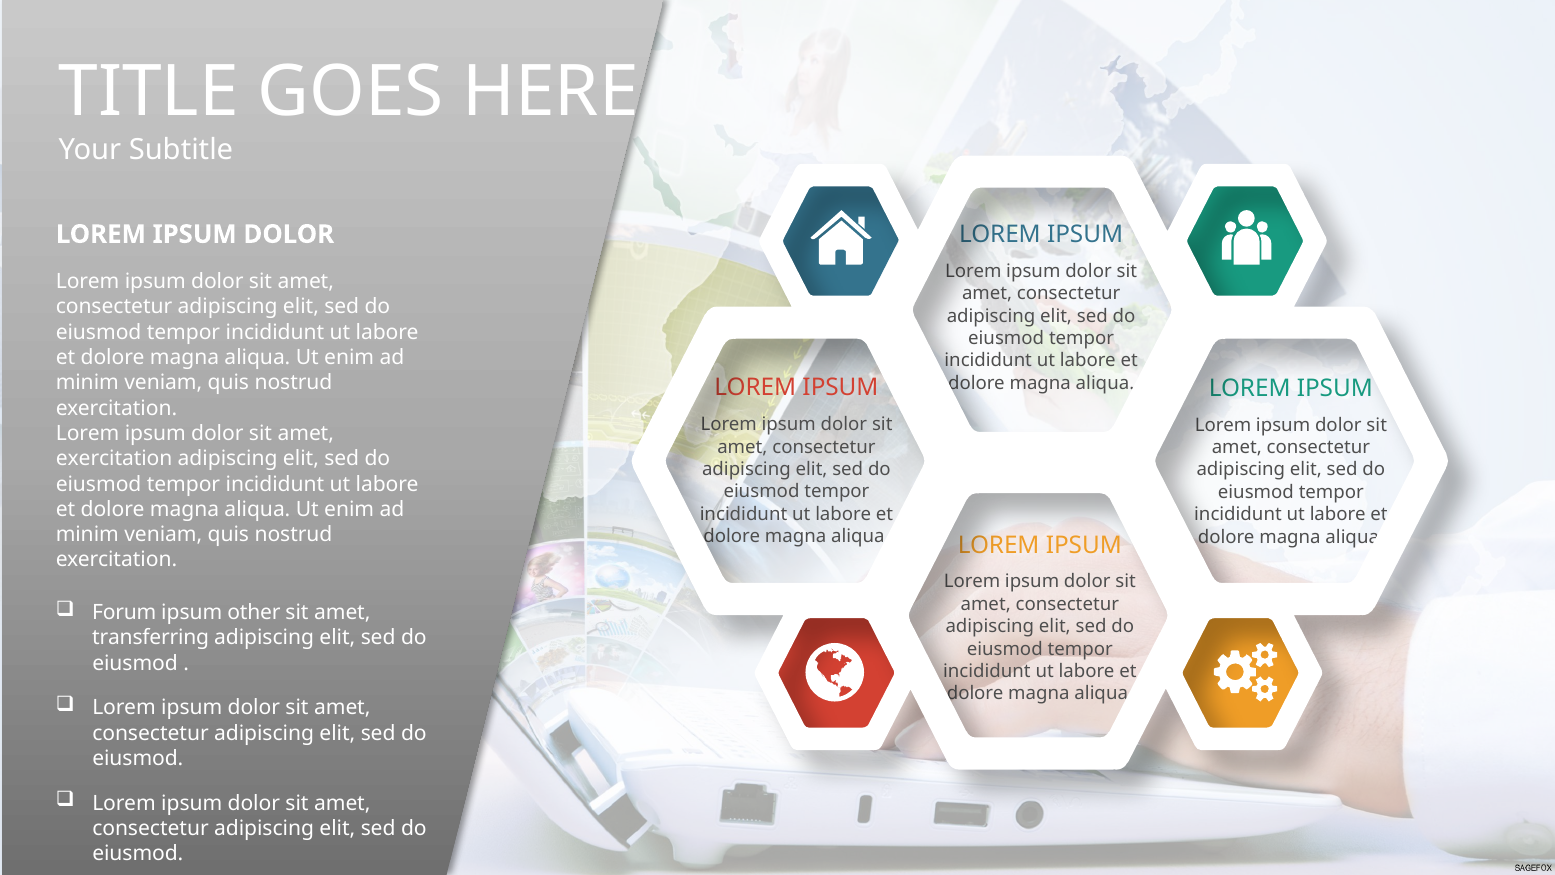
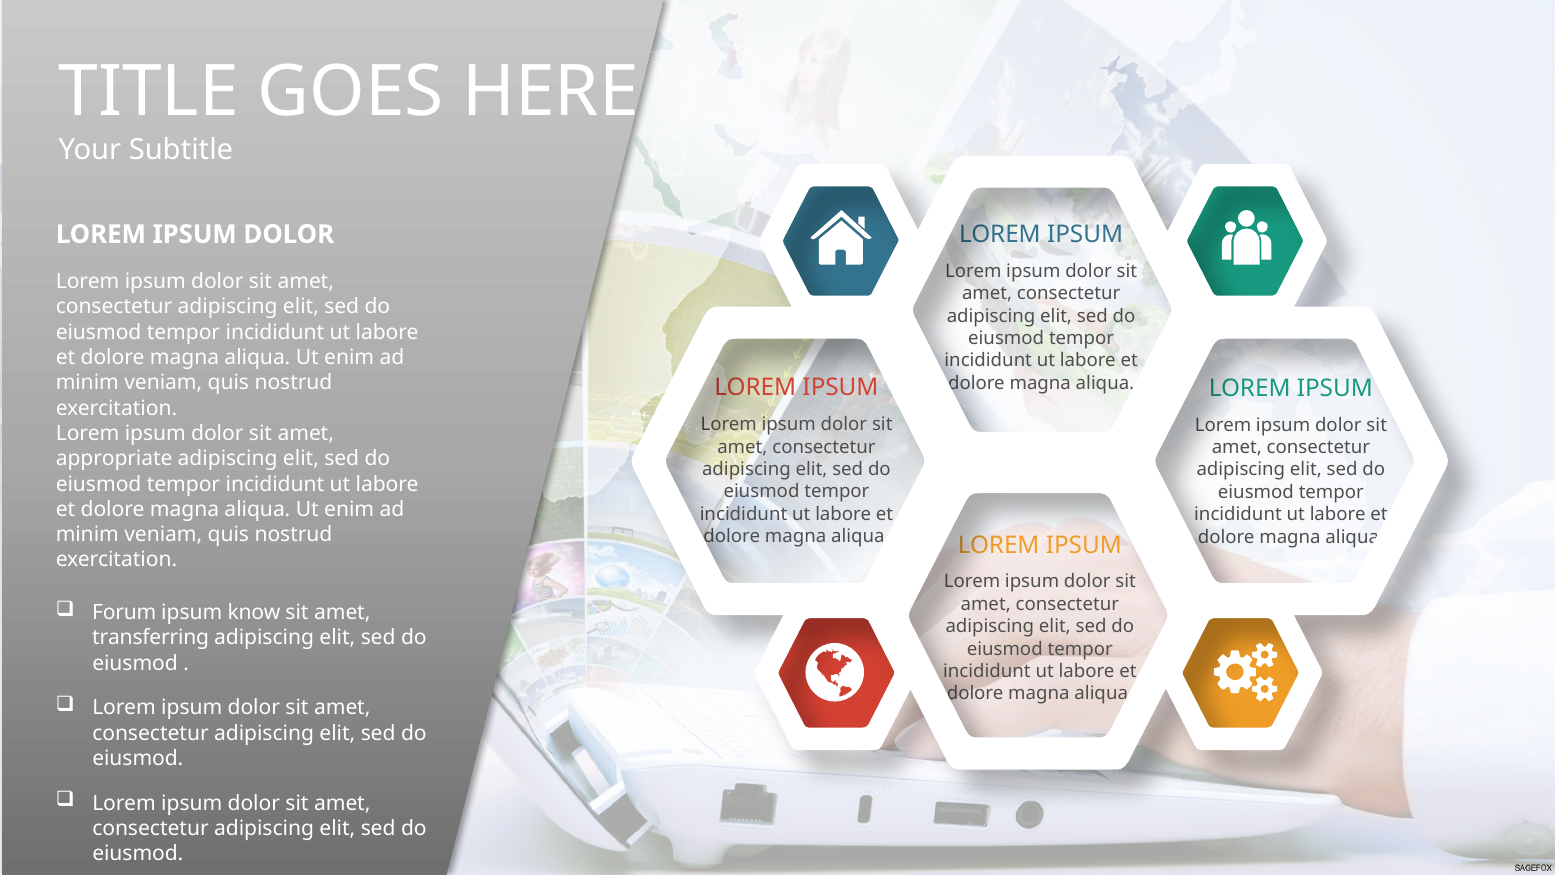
exercitation: exercitation -> appropriate (114, 459)
other: other -> know (254, 612)
